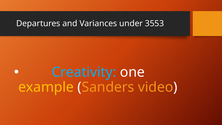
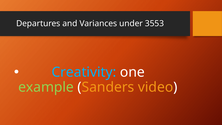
example colour: yellow -> light green (46, 87)
